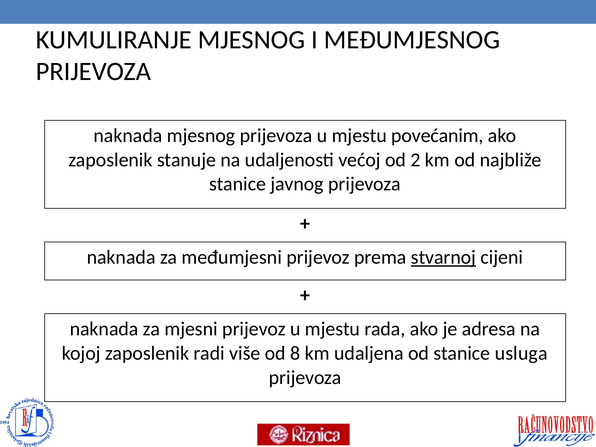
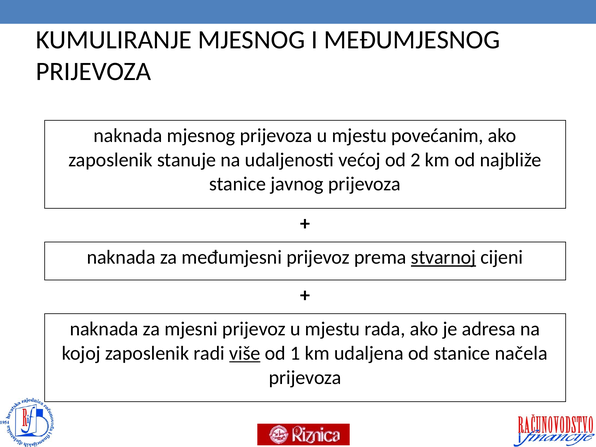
više underline: none -> present (245, 353)
8: 8 -> 1 (295, 353)
usluga: usluga -> načela (521, 353)
